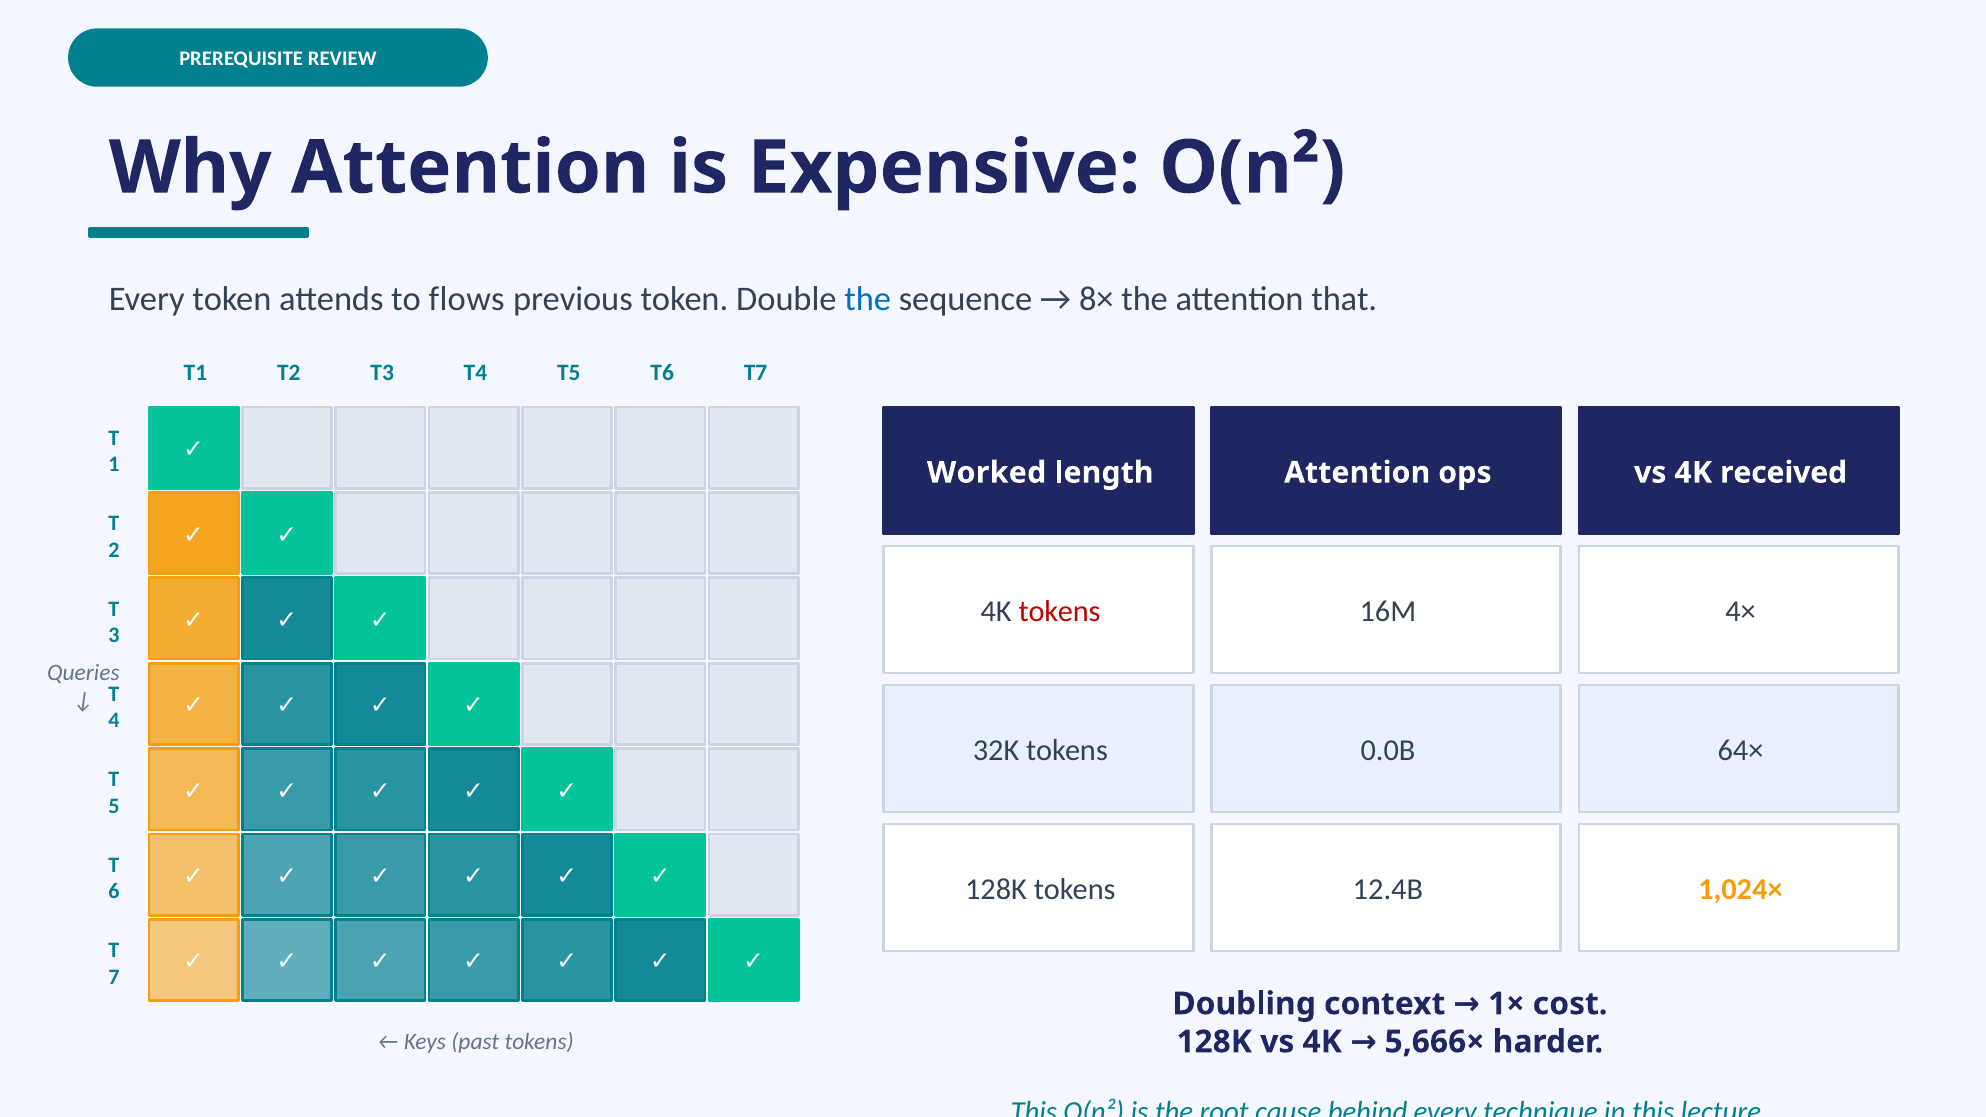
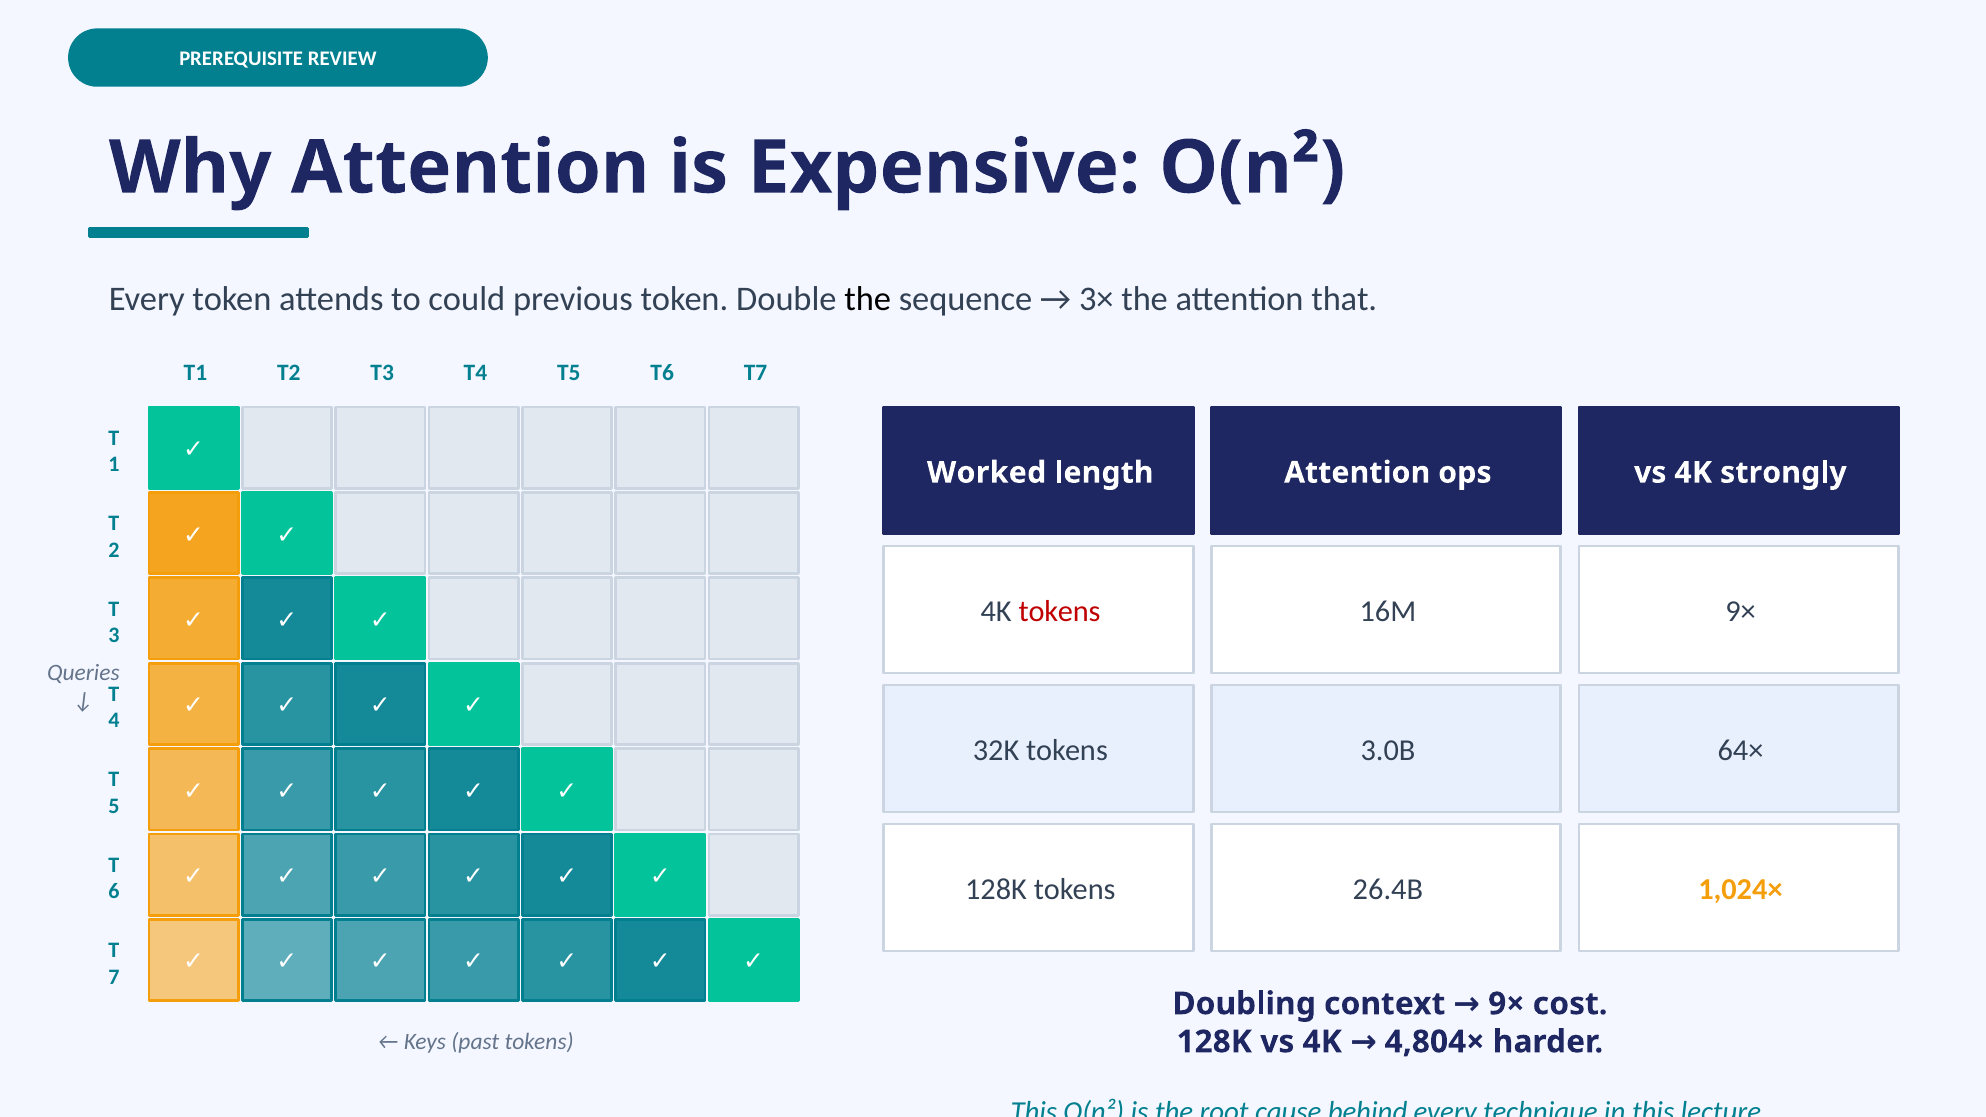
flows: flows -> could (467, 299)
the colour: blue -> black (868, 299)
8×: 8× -> 3× (1096, 299)
received: received -> strongly (1783, 473)
16M 4×: 4× -> 9× (1741, 612)
0.0B: 0.0B -> 3.0B (1388, 751)
12.4B: 12.4B -> 26.4B (1388, 890)
context 1×: 1× -> 9× (1506, 1004)
5,666×: 5,666× -> 4,804× (1435, 1042)
